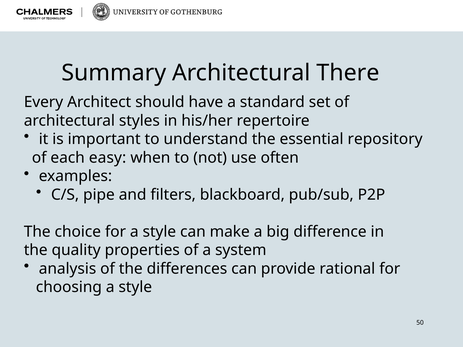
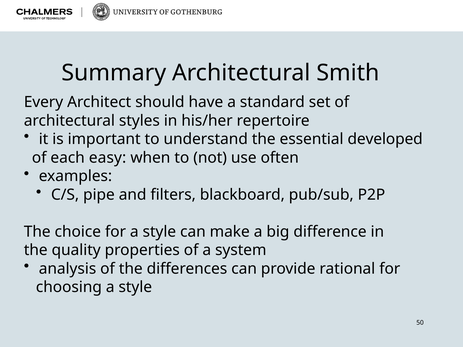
There: There -> Smith (348, 73)
repository: repository -> developed (385, 139)
